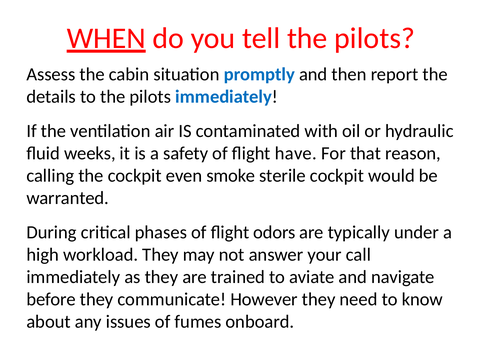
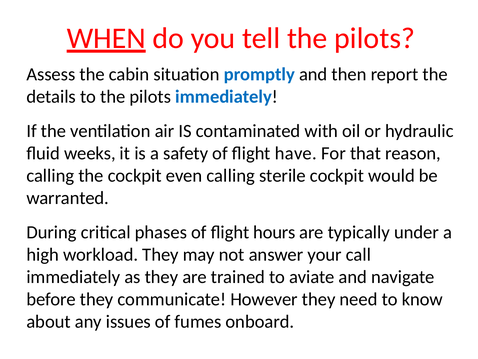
even smoke: smoke -> calling (231, 175)
odors: odors -> hours (274, 232)
